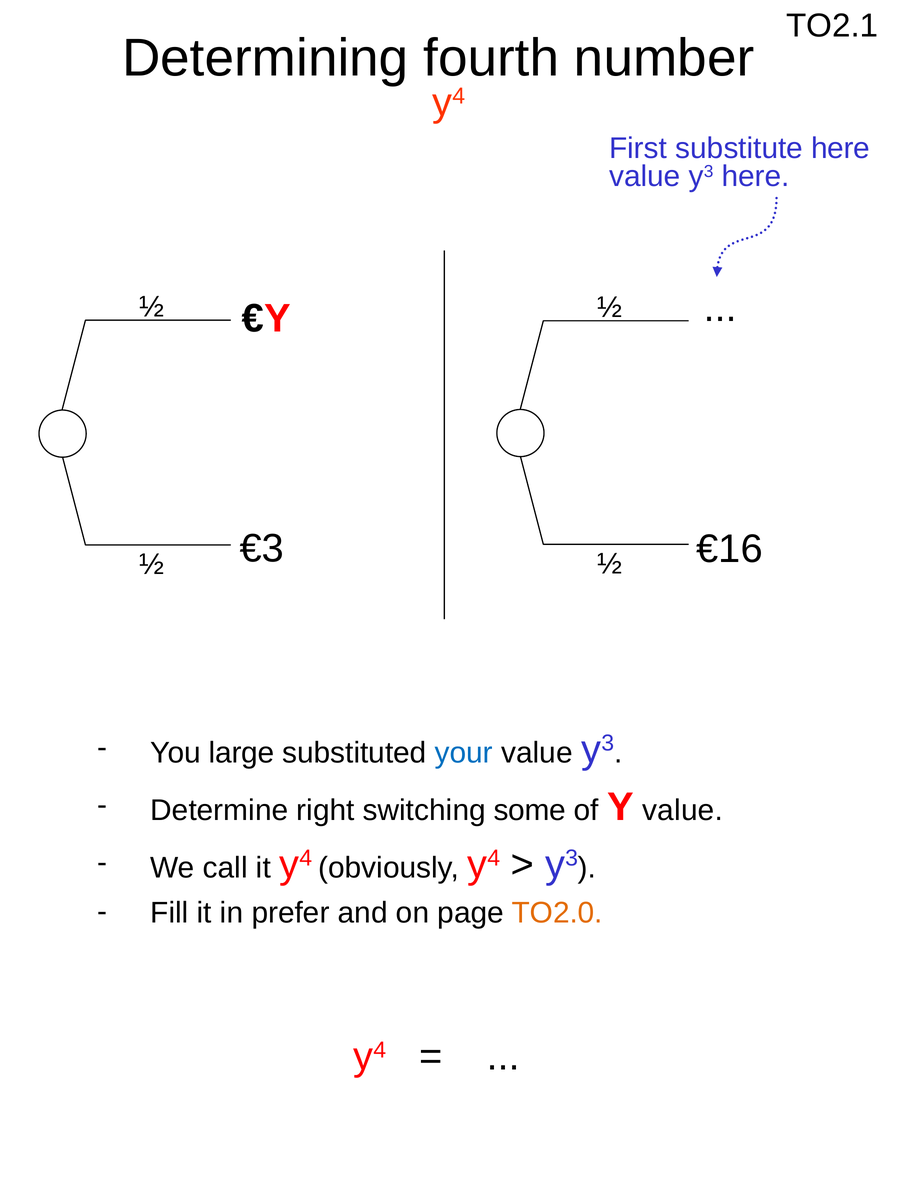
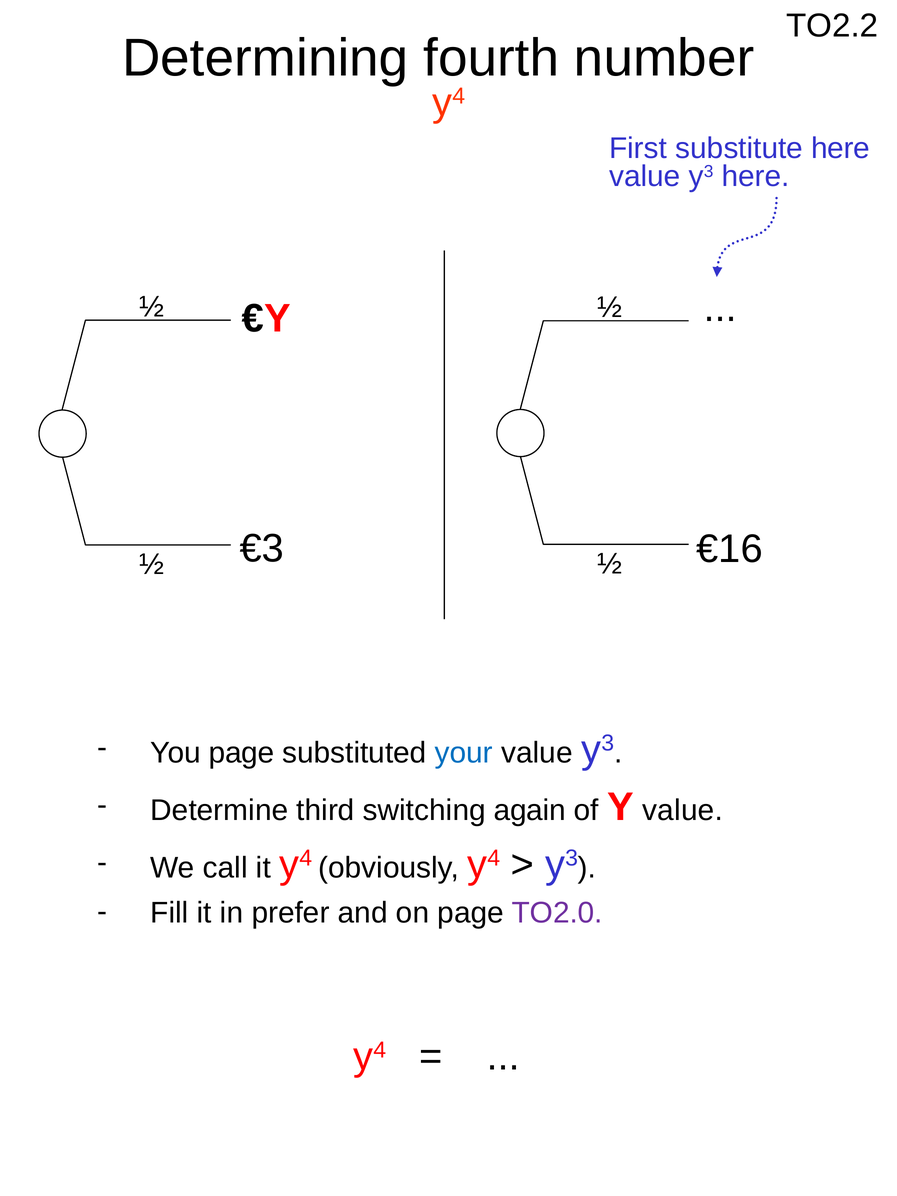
TO2.1: TO2.1 -> TO2.2 (832, 26)
You large: large -> page (242, 753)
right: right -> third (326, 810)
some: some -> again (530, 810)
TO2.0 colour: orange -> purple (557, 913)
